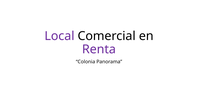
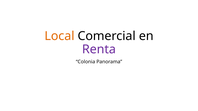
Local colour: purple -> orange (59, 36)
